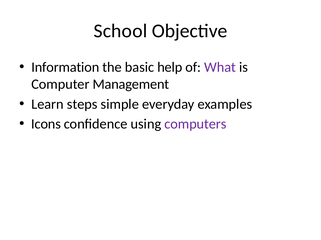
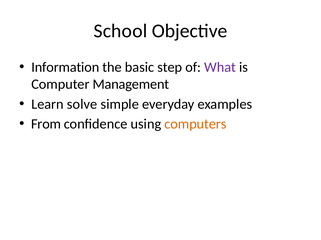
help: help -> step (170, 67)
steps: steps -> solve (82, 104)
Icons: Icons -> From (46, 124)
computers colour: purple -> orange (195, 124)
